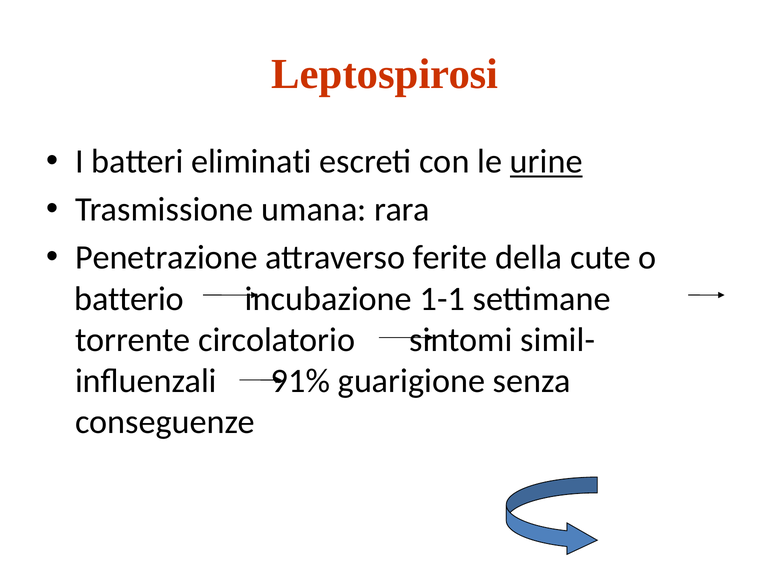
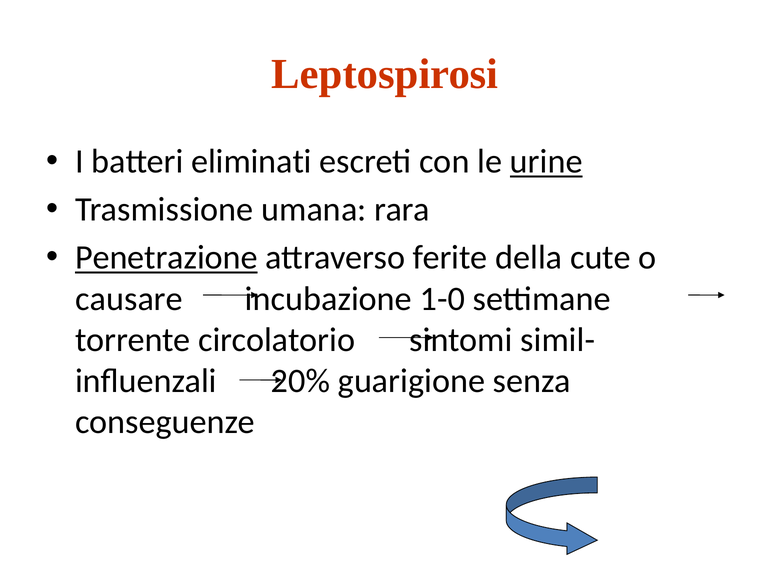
Penetrazione underline: none -> present (166, 257)
batterio: batterio -> causare (129, 298)
1-1: 1-1 -> 1-0 (442, 298)
91%: 91% -> 20% (301, 381)
